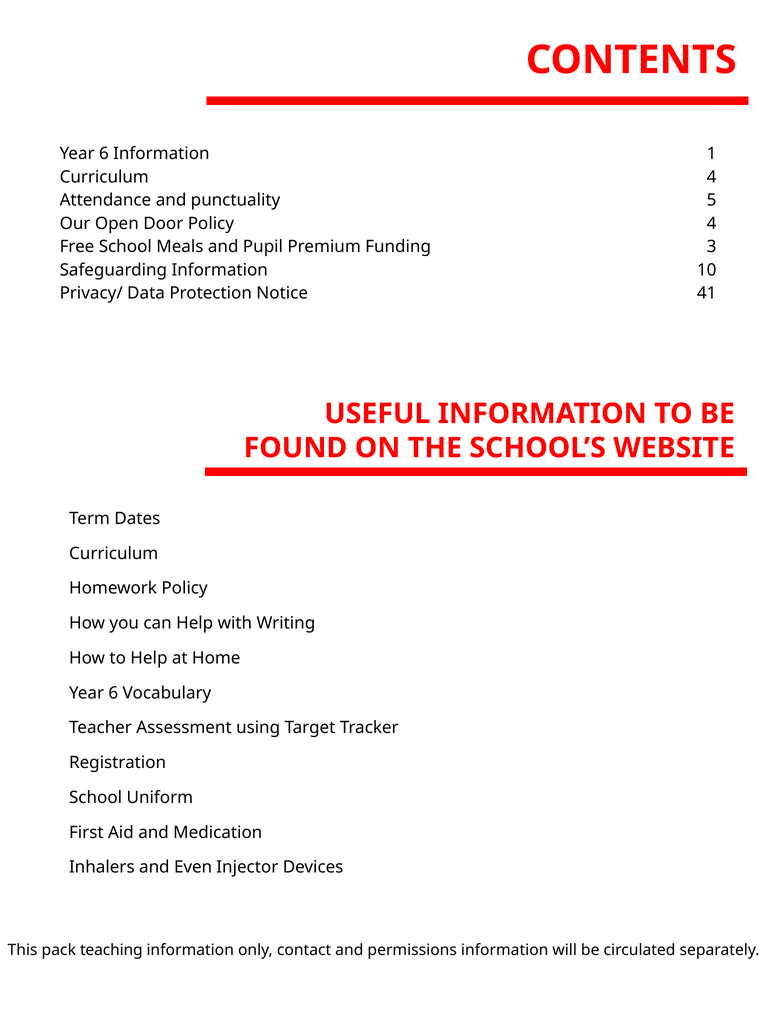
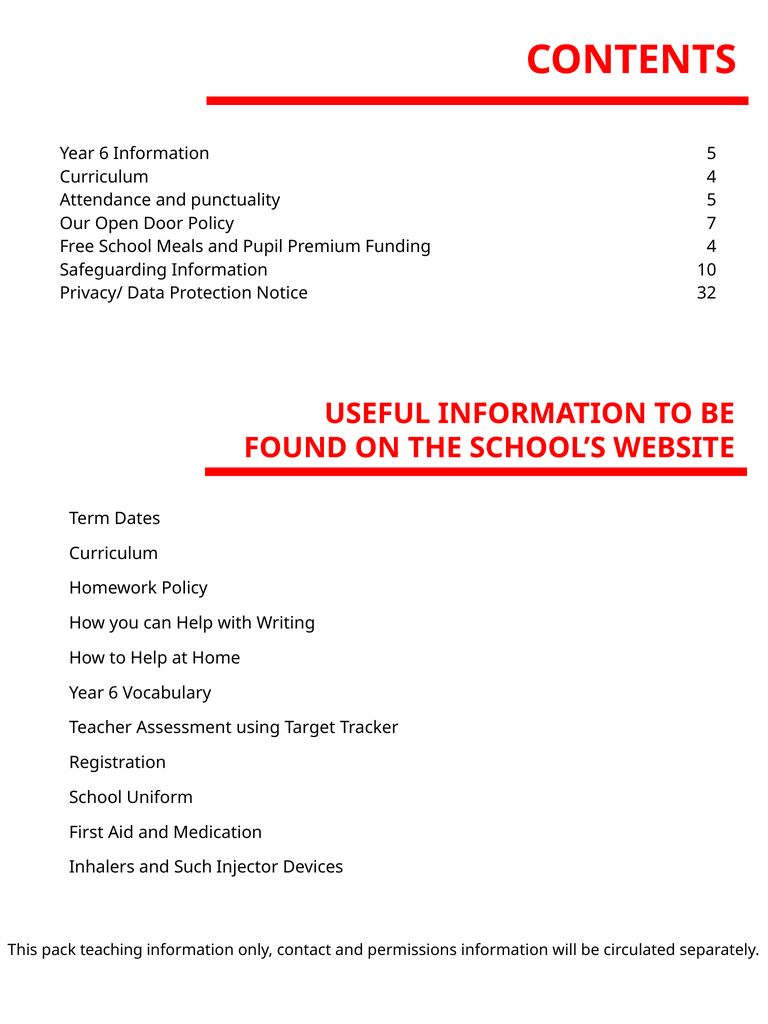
Information 1: 1 -> 5 (712, 154)
Policy 4: 4 -> 7 (712, 223)
Funding 3: 3 -> 4 (712, 247)
41: 41 -> 32 (707, 293)
Even: Even -> Such (193, 867)
